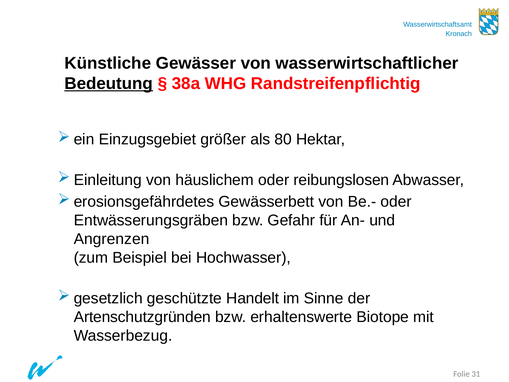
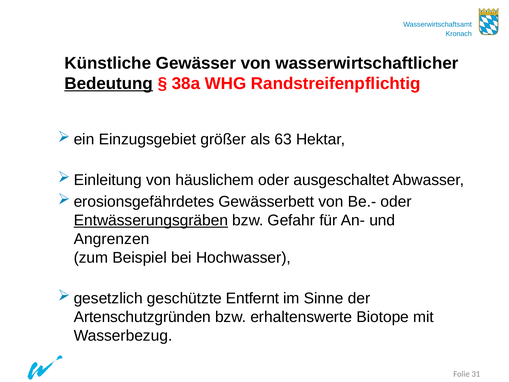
80: 80 -> 63 (283, 139)
reibungslosen: reibungslosen -> ausgeschaltet (341, 180)
Entwässerungsgräben underline: none -> present (151, 220)
Handelt: Handelt -> Entfernt (253, 298)
